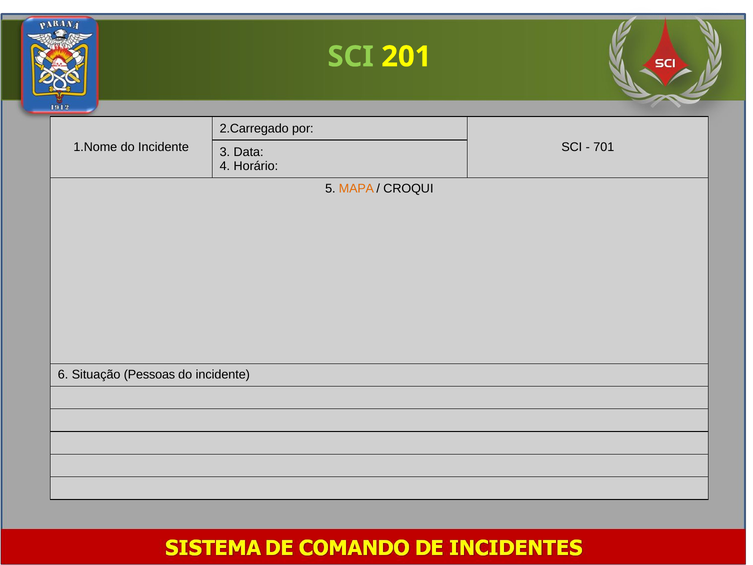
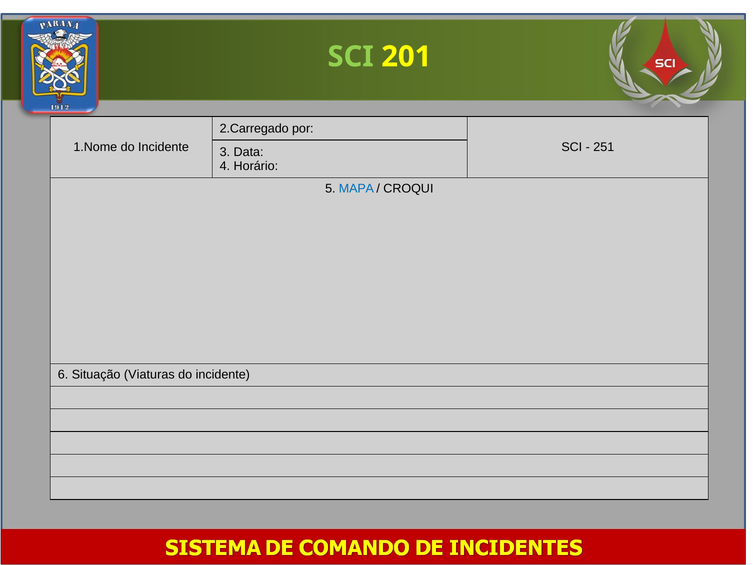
701: 701 -> 251 (604, 147)
MAPA colour: orange -> blue (356, 189)
Pessoas: Pessoas -> Viaturas (149, 375)
